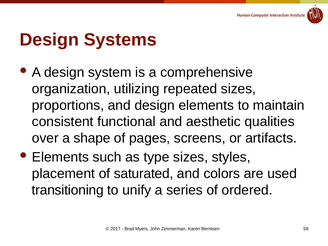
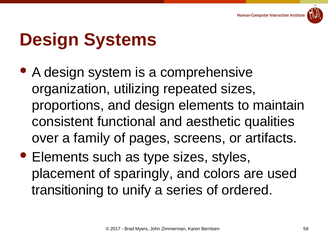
shape: shape -> family (92, 138)
saturated: saturated -> sparingly (144, 174)
